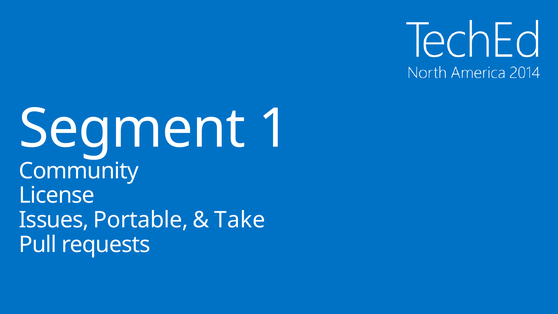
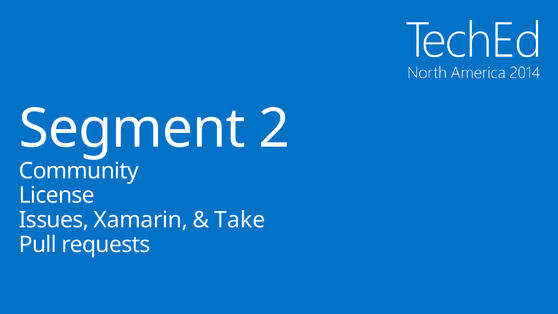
1: 1 -> 2 (274, 129)
Portable: Portable -> Xamarin (141, 220)
